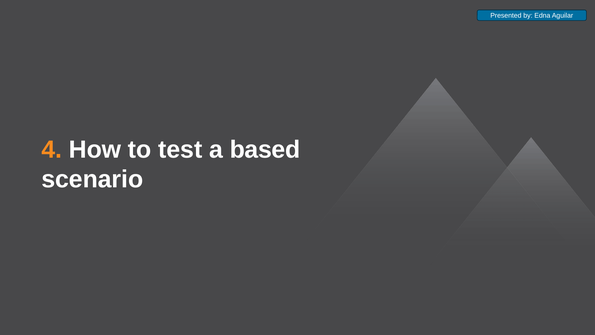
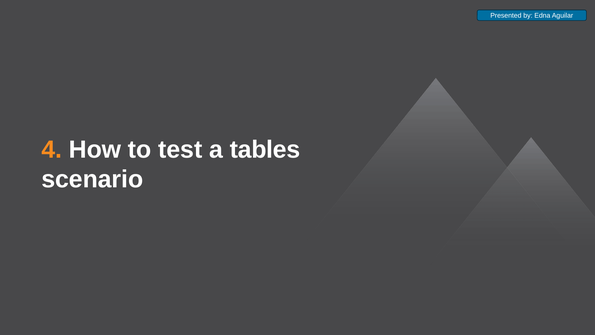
based: based -> tables (265, 149)
